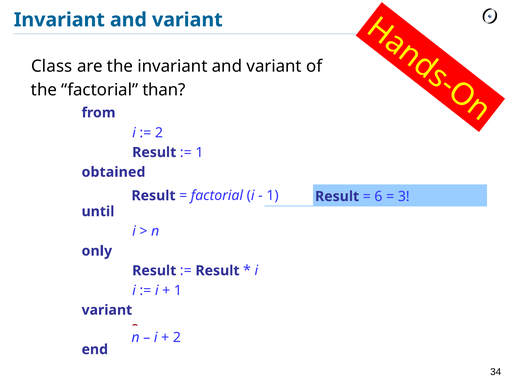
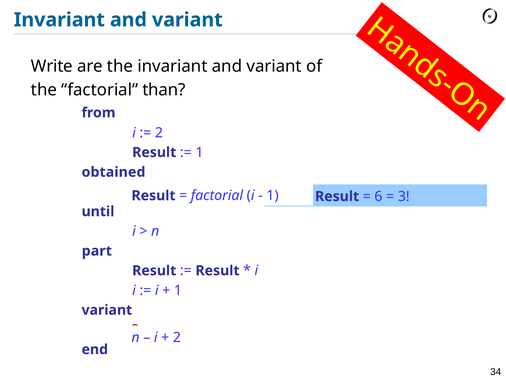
Class: Class -> Write (52, 66)
only: only -> part (97, 251)
